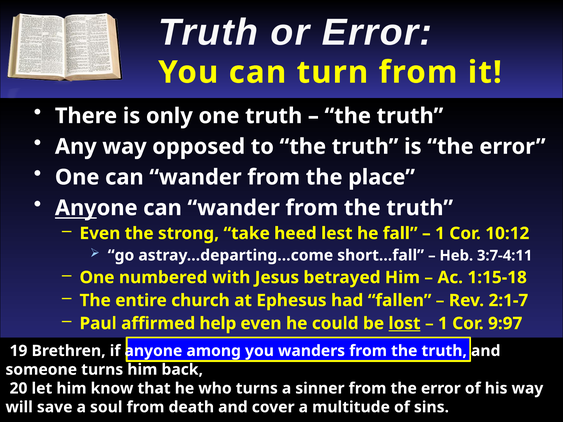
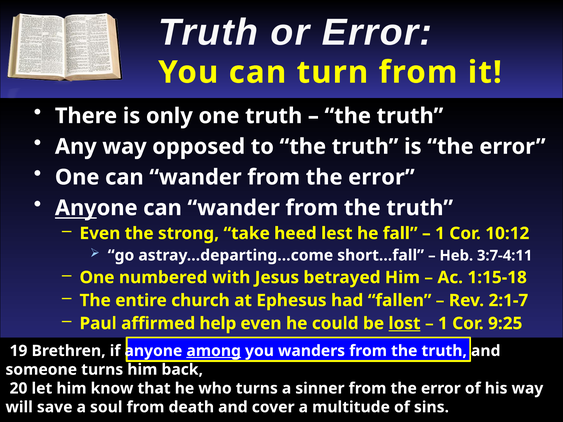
wander from the place: place -> error (381, 177)
9:97: 9:97 -> 9:25 (505, 324)
among underline: none -> present (214, 351)
